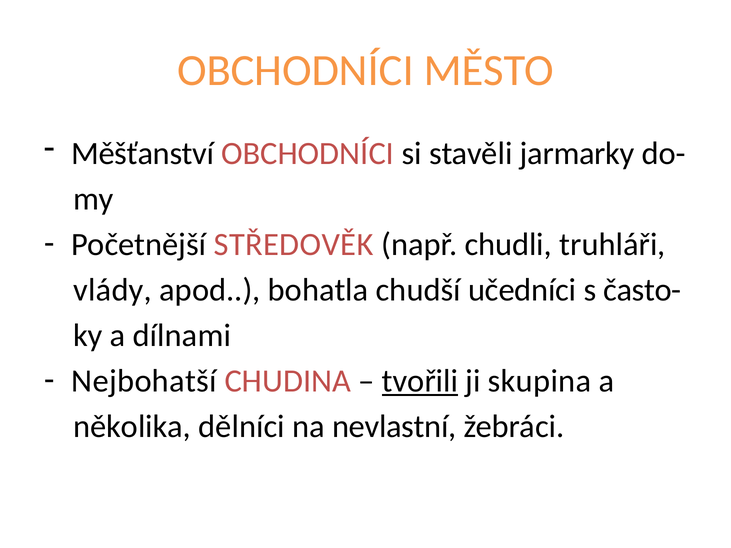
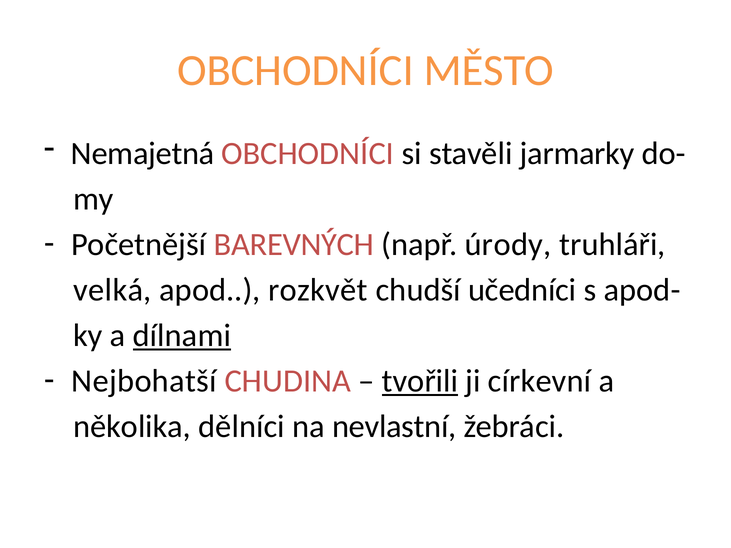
Měšťanství: Měšťanství -> Nemajetná (143, 153)
STŘEDOVĚK: STŘEDOVĚK -> BAREVNÝCH (294, 244)
chudli: chudli -> úrody (508, 244)
vlády: vlády -> velká (112, 290)
bohatla: bohatla -> rozkvět (318, 290)
často-: často- -> apod- (642, 290)
dílnami underline: none -> present (182, 335)
skupina: skupina -> církevní (540, 381)
